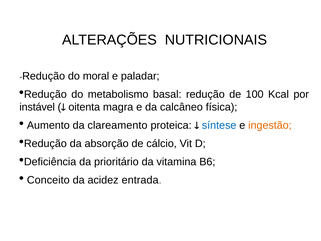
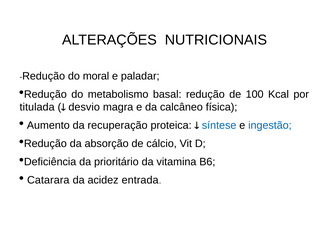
instável: instável -> titulada (37, 107)
oitenta: oitenta -> desvio (84, 107)
clareamento: clareamento -> recuperação (118, 125)
ingestão colour: orange -> blue (270, 125)
Conceito: Conceito -> Catarara (48, 180)
